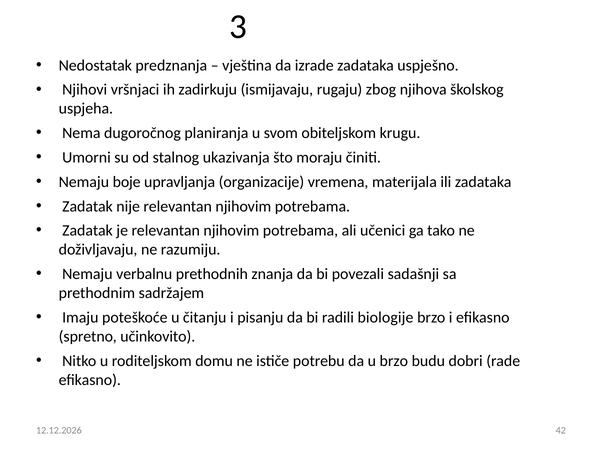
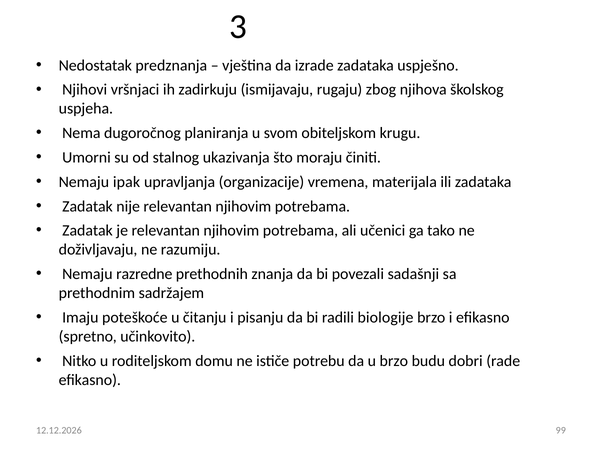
boje: boje -> ipak (127, 182)
verbalnu: verbalnu -> razredne (144, 274)
42: 42 -> 99 (561, 431)
